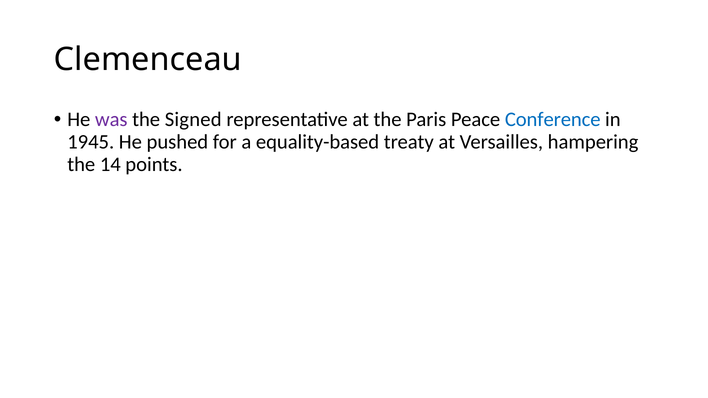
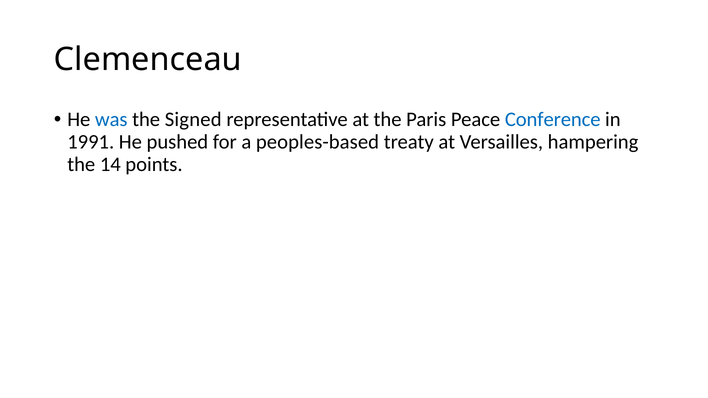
was colour: purple -> blue (111, 120)
1945: 1945 -> 1991 (91, 142)
equality-based: equality-based -> peoples-based (317, 142)
